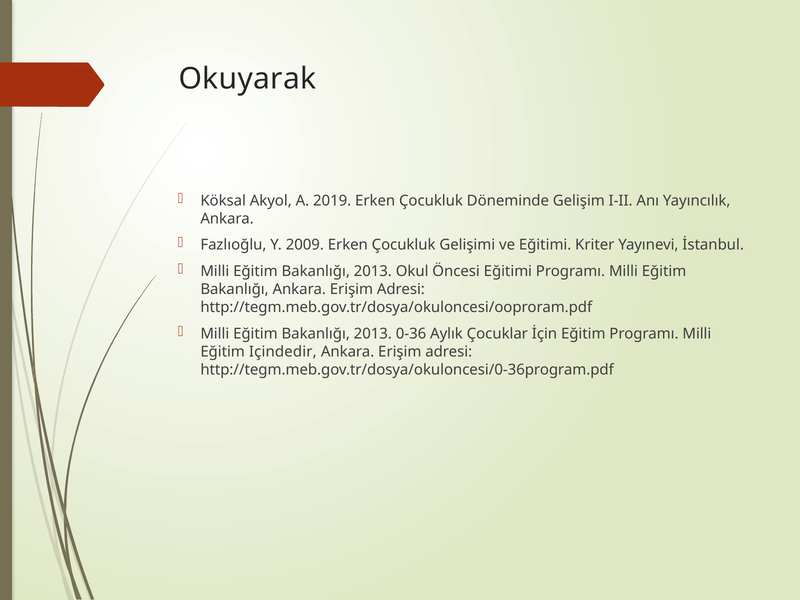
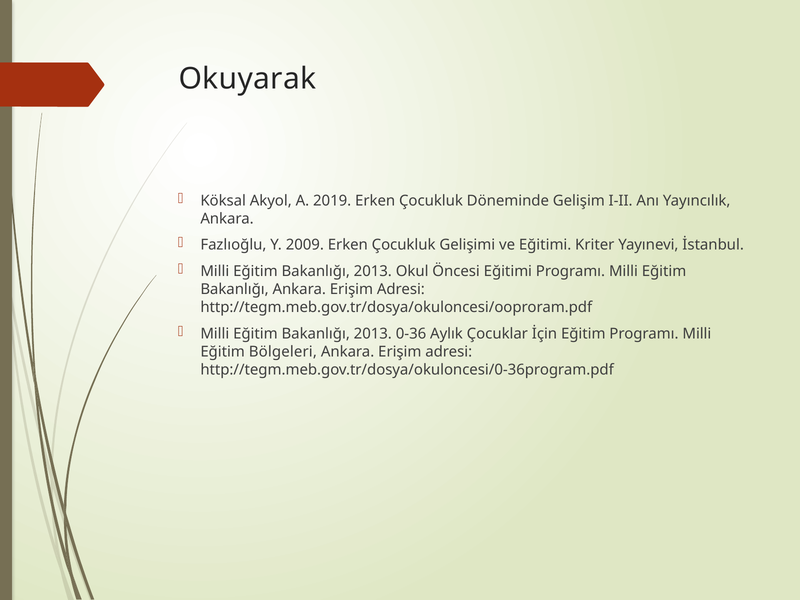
Içindedir: Içindedir -> Bölgeleri (283, 352)
